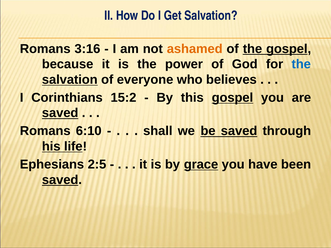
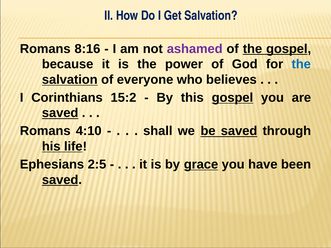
3:16: 3:16 -> 8:16 (87, 49)
ashamed colour: orange -> purple (195, 49)
6:10: 6:10 -> 4:10 (89, 131)
